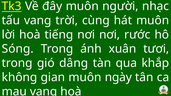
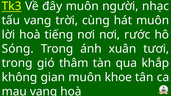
dâng: dâng -> thâm (74, 63)
ngày: ngày -> khoe (118, 77)
